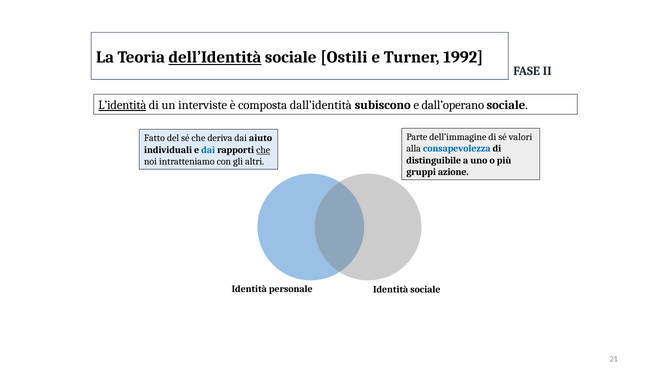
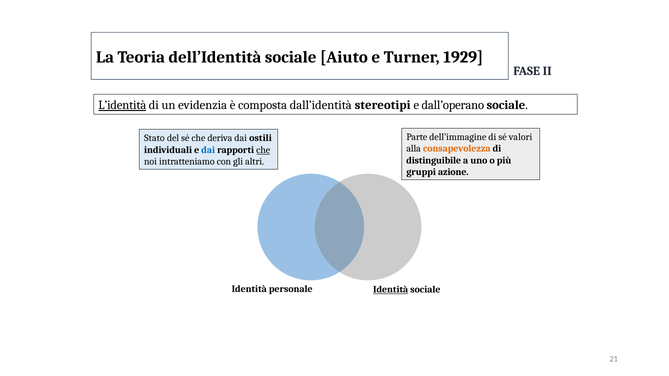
dell’Identità underline: present -> none (215, 57)
Ostili: Ostili -> Aiuto (344, 57)
1992: 1992 -> 1929 (463, 57)
interviste: interviste -> evidenzia (203, 105)
subiscono: subiscono -> stereotipi (383, 105)
Fatto: Fatto -> Stato (154, 138)
aiuto: aiuto -> ostili (261, 138)
consapevolezza colour: blue -> orange (457, 149)
Identità underline: none -> present (391, 290)
